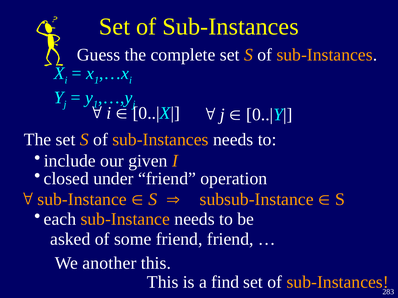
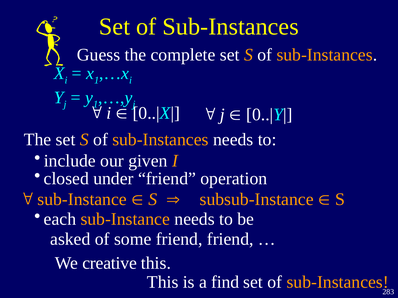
another: another -> creative (110, 263)
